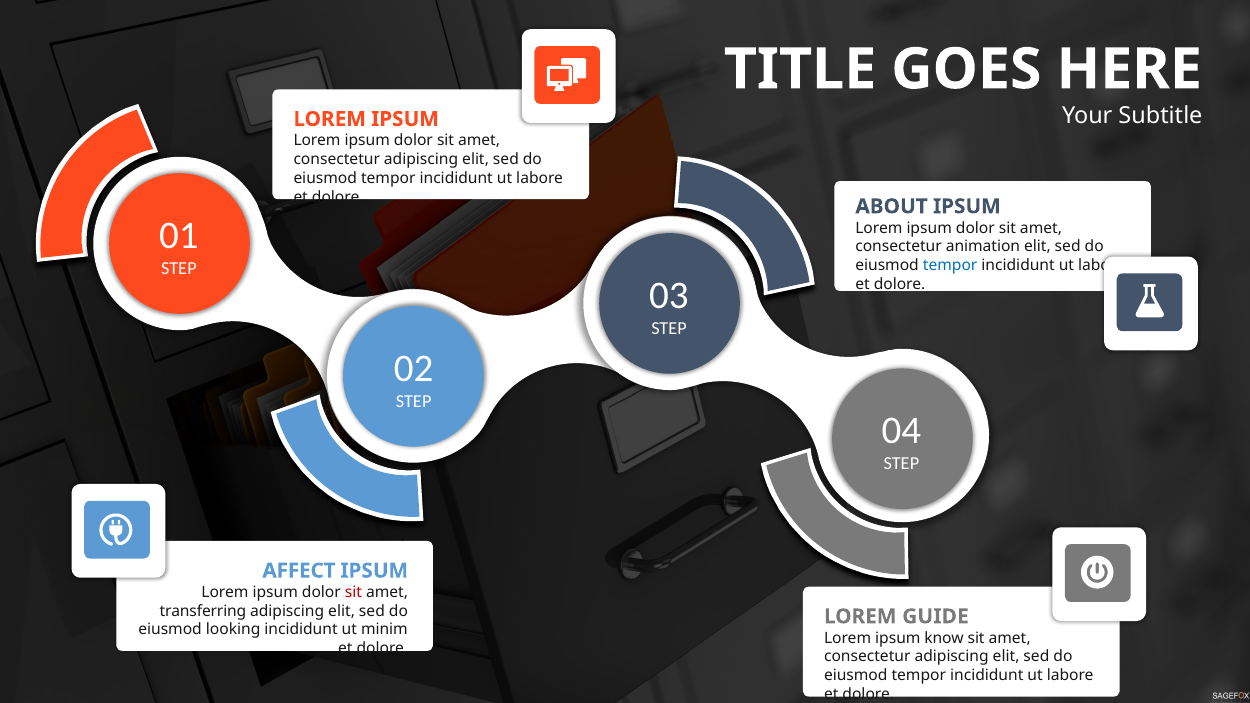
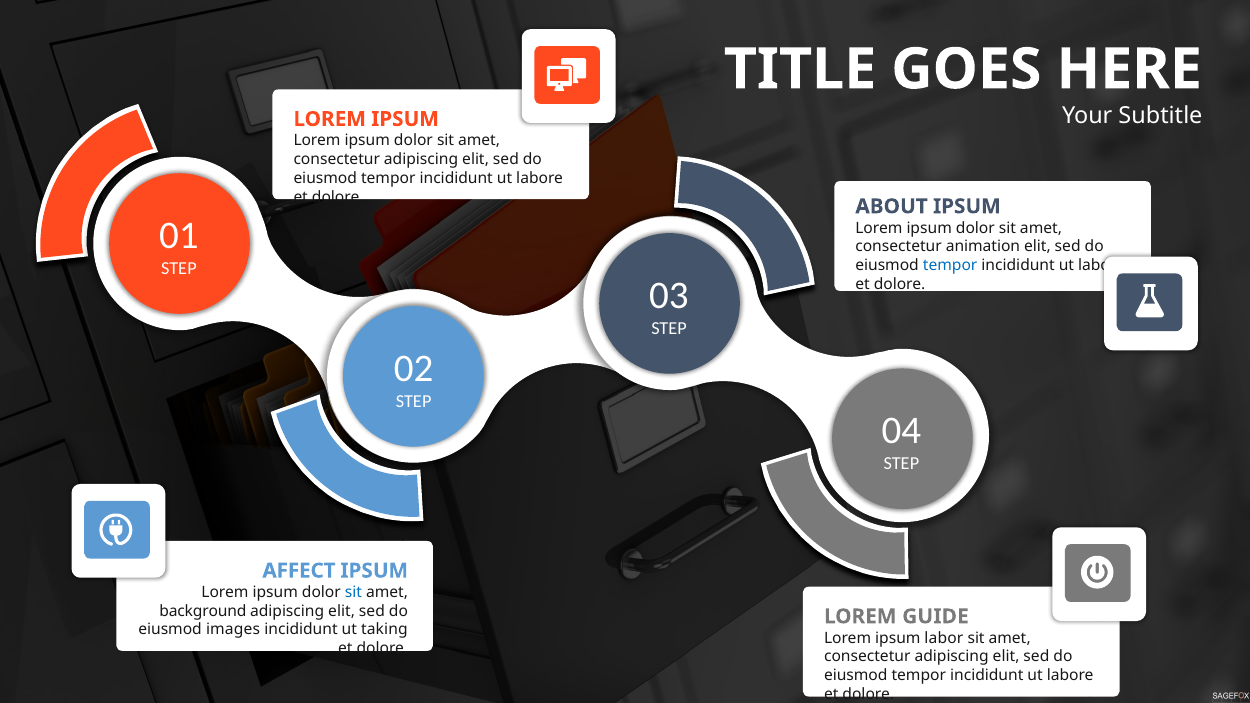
sit colour: red -> blue (353, 592)
transferring: transferring -> background (203, 611)
looking: looking -> images (233, 630)
minim: minim -> taking (384, 630)
know: know -> labor (944, 638)
